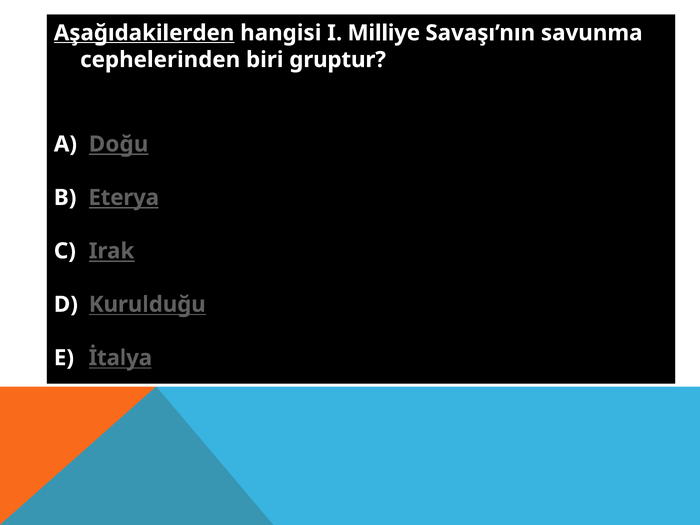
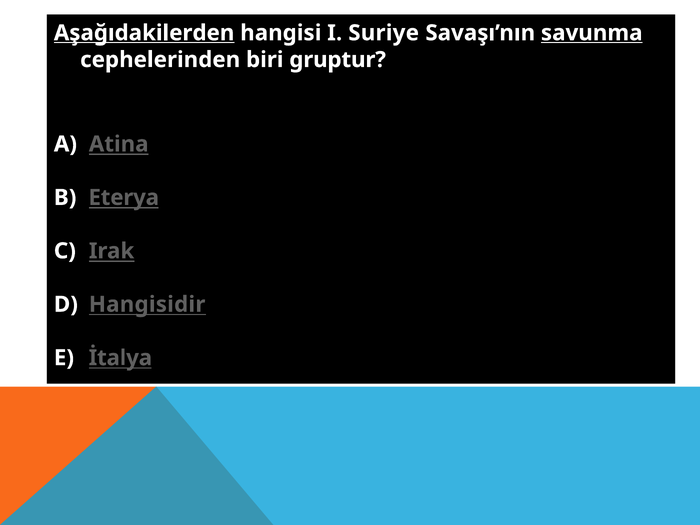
Milliye: Milliye -> Suriye (384, 33)
savunma underline: none -> present (592, 33)
Doğu: Doğu -> Atina (119, 144)
Kurulduğu: Kurulduğu -> Hangisidir (147, 304)
